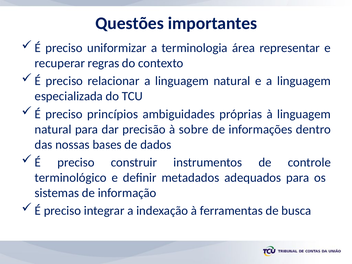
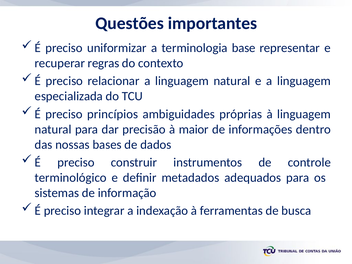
área: área -> base (244, 48)
sobre: sobre -> maior (194, 129)
